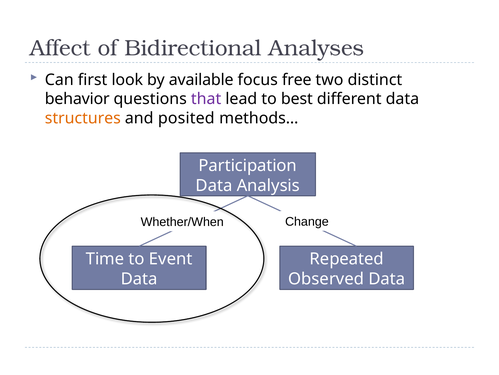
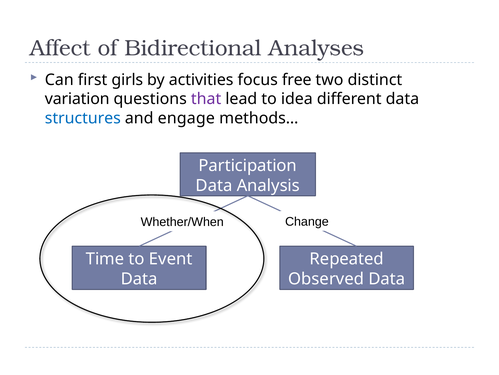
look: look -> girls (127, 80)
available: available -> activities (201, 80)
behavior: behavior -> variation (77, 99)
best: best -> idea (297, 99)
structures colour: orange -> blue (83, 118)
posited: posited -> engage (186, 118)
